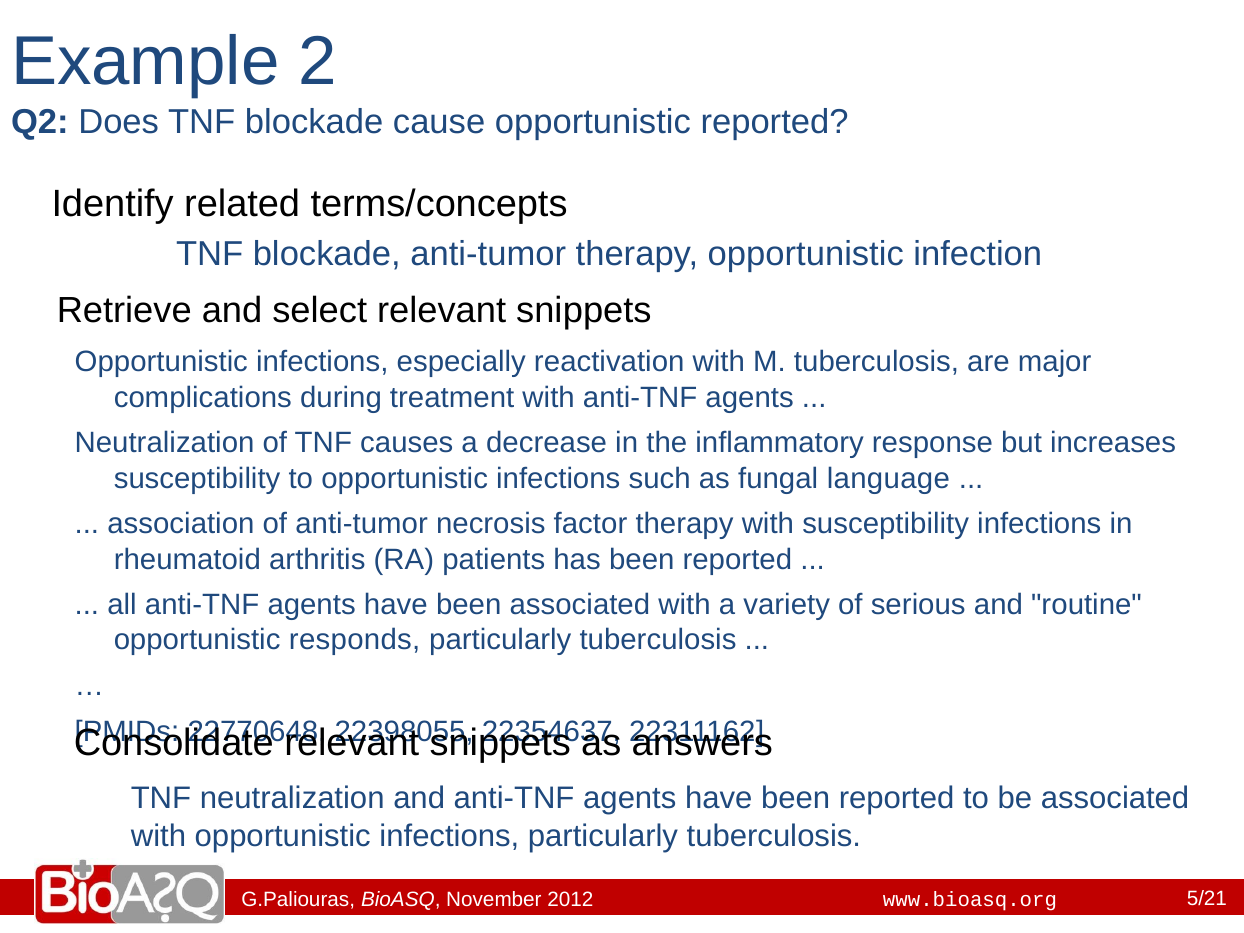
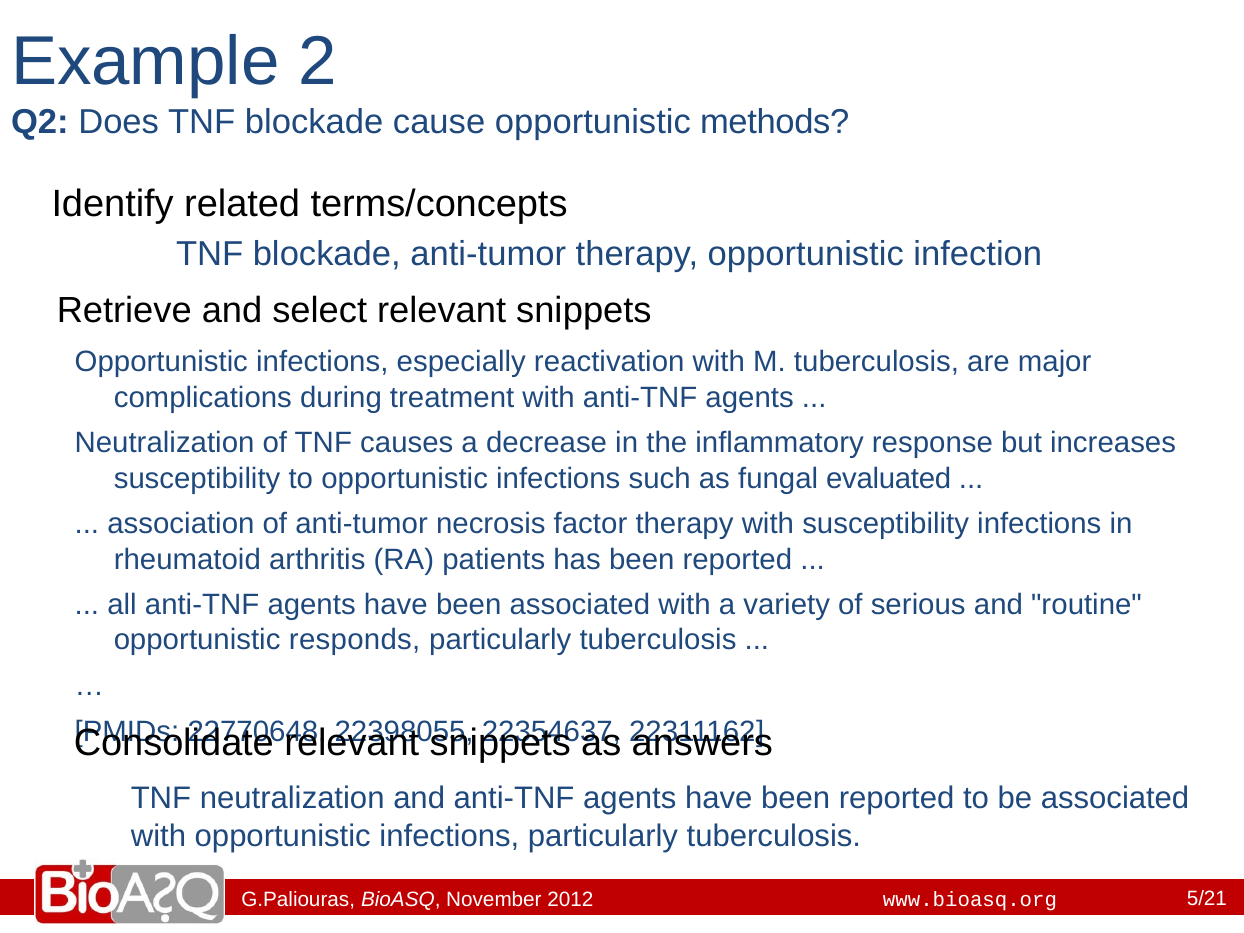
opportunistic reported: reported -> methods (775, 122)
language: language -> evaluated (889, 478)
